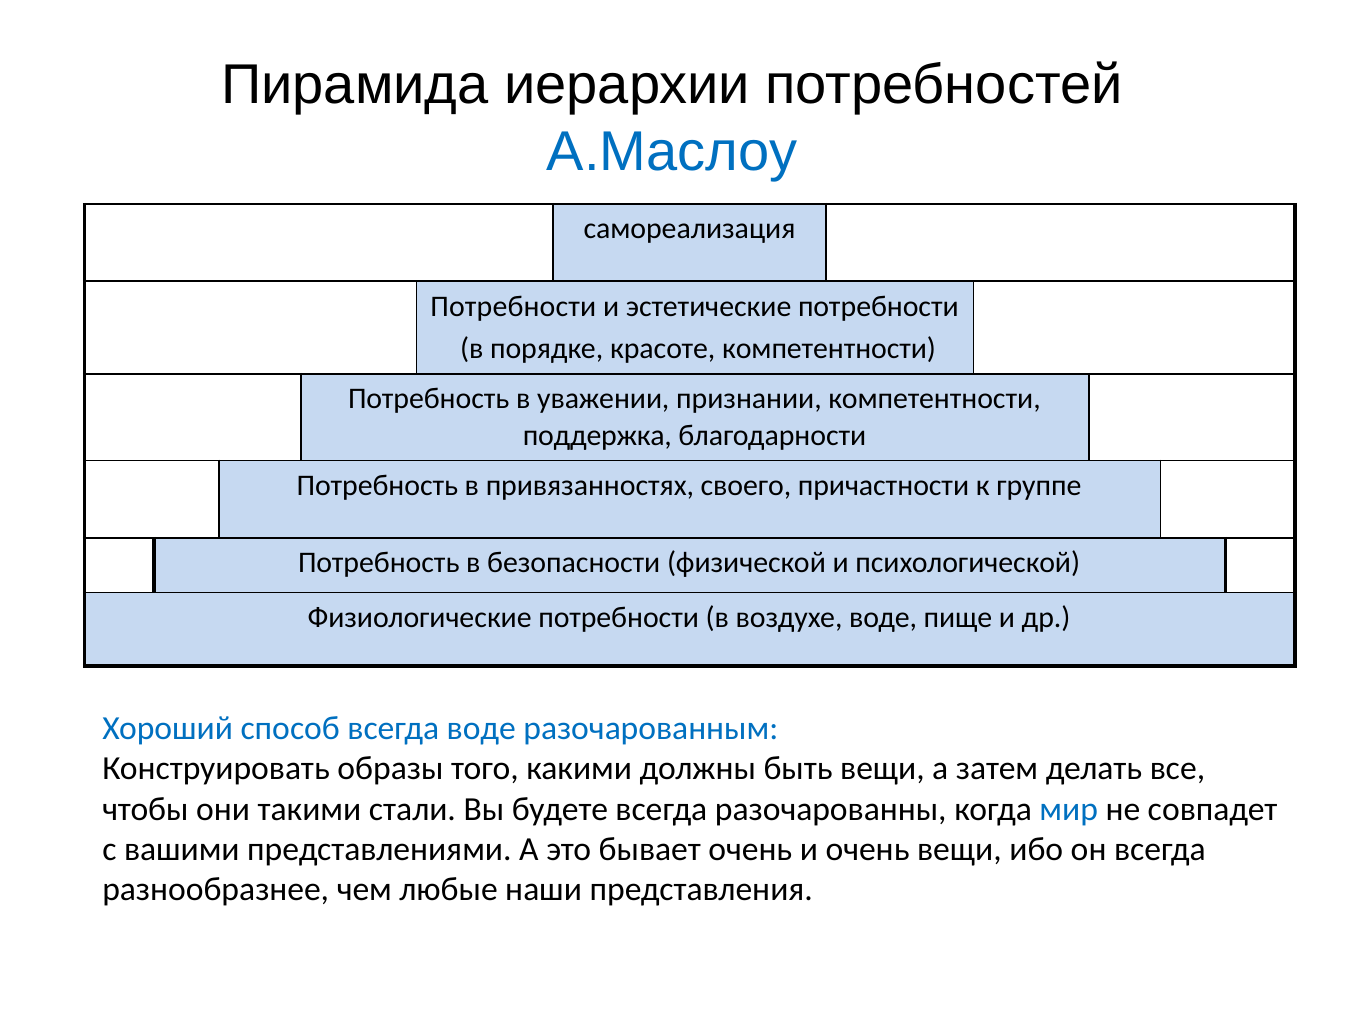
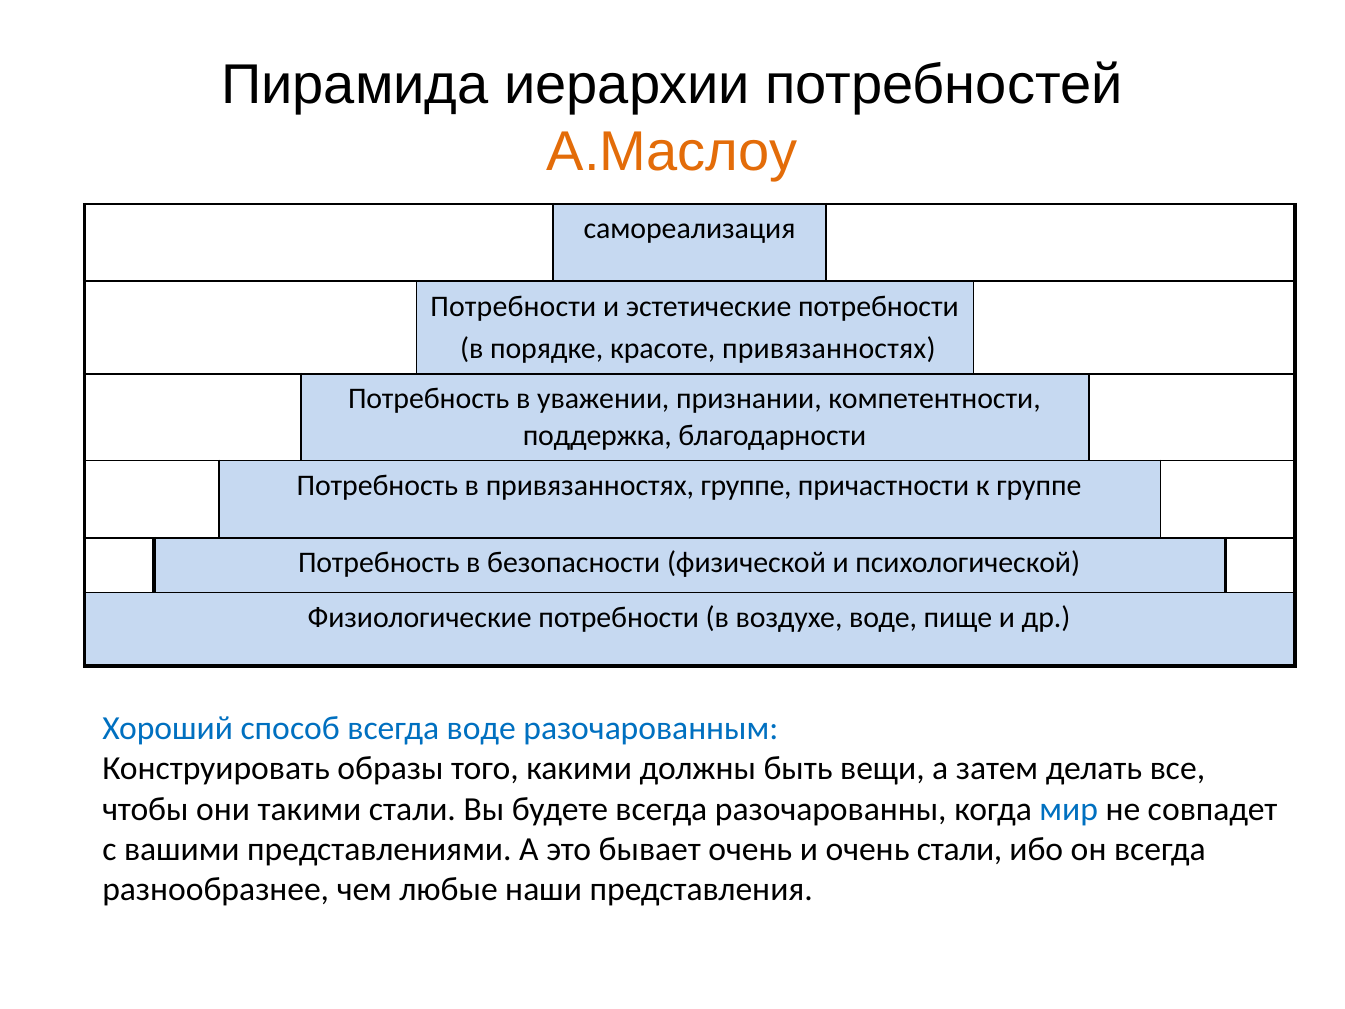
А.Маслоу colour: blue -> orange (672, 152)
красоте компетентности: компетентности -> привязанностях (829, 349)
привязанностях своего: своего -> группе (746, 486)
очень вещи: вещи -> стали (960, 849)
